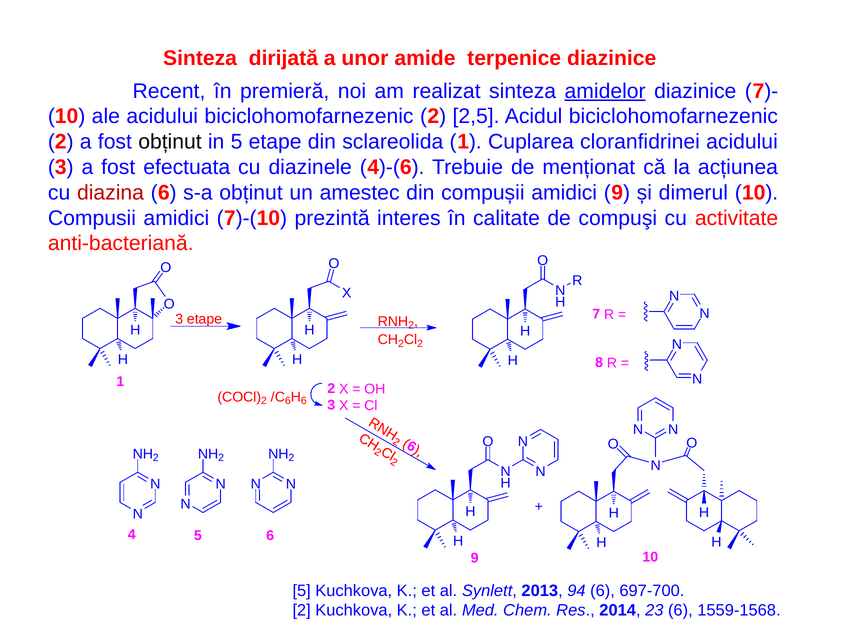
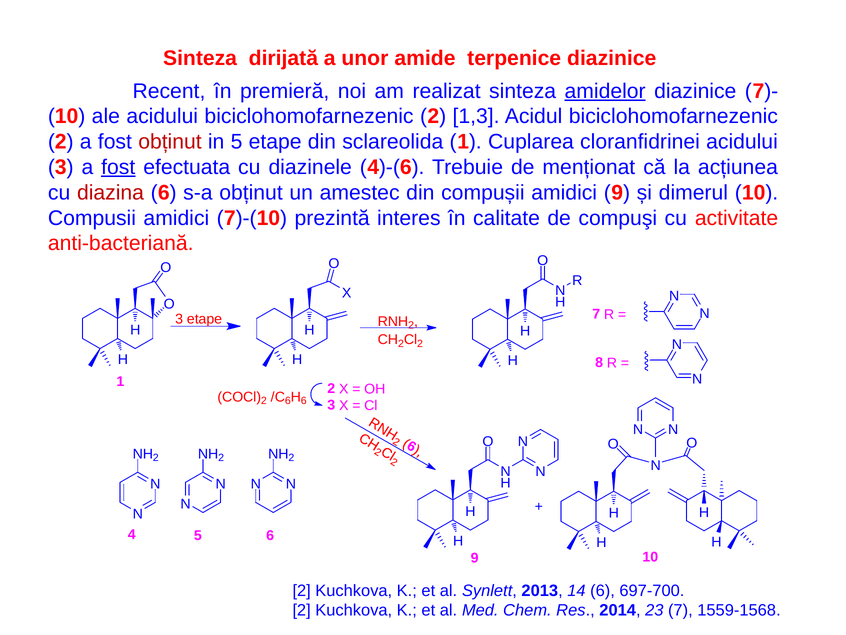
2,5: 2,5 -> 1,3 (476, 116)
obținut colour: black -> red (170, 142)
fost underline: none -> present (118, 167)
5: 5 -> 2 (302, 590)
94: 94 -> 14 (576, 590)
23 6: 6 -> 7 (680, 610)
